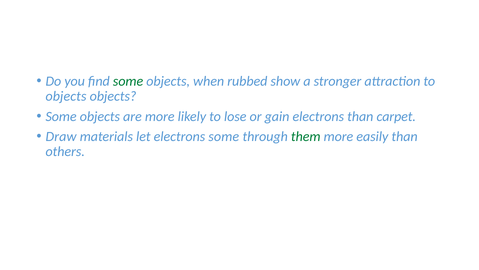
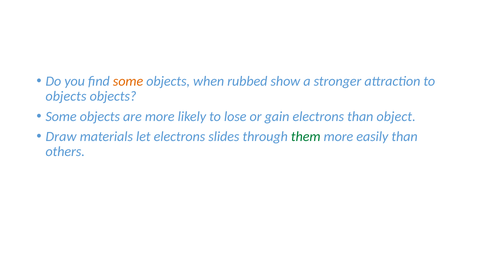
some colour: green -> orange (128, 81)
carpet: carpet -> object (396, 116)
electrons some: some -> slides (224, 136)
